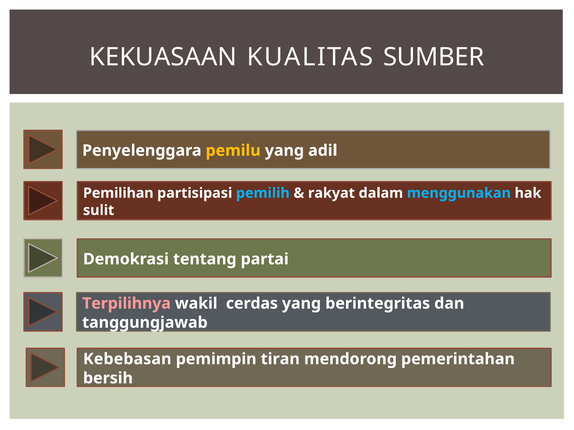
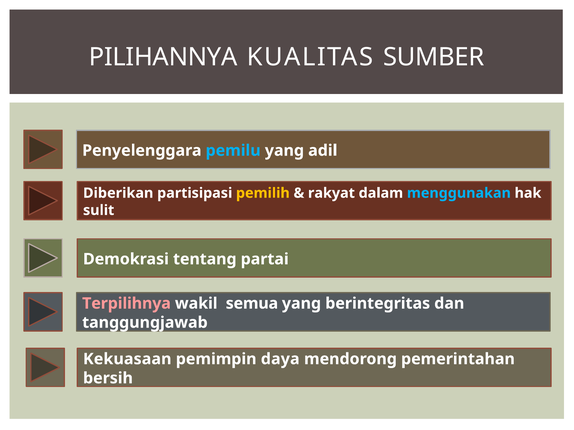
KEKUASAAN: KEKUASAAN -> PILIHANNYA (163, 57)
pemilu colour: yellow -> light blue (233, 151)
Pemilihan: Pemilihan -> Diberikan (118, 193)
pemilih colour: light blue -> yellow (263, 193)
cerdas: cerdas -> semua (252, 304)
Kebebasan: Kebebasan -> Kekuasaan (127, 359)
tiran: tiran -> daya (280, 359)
